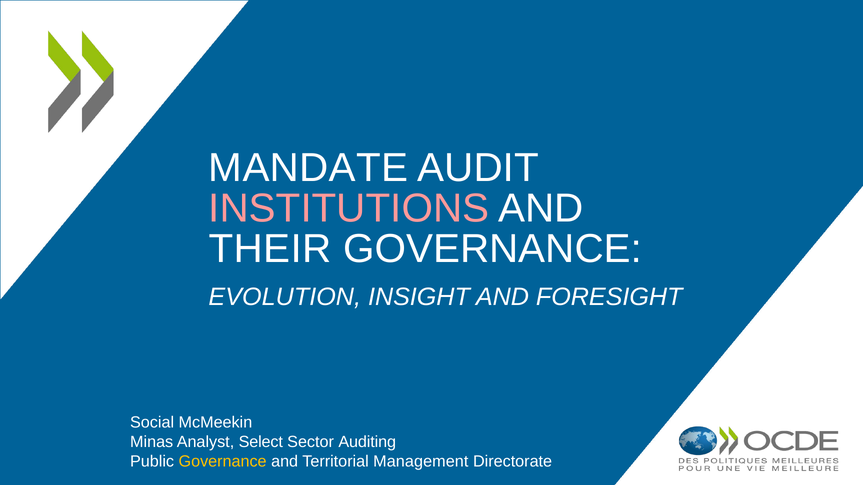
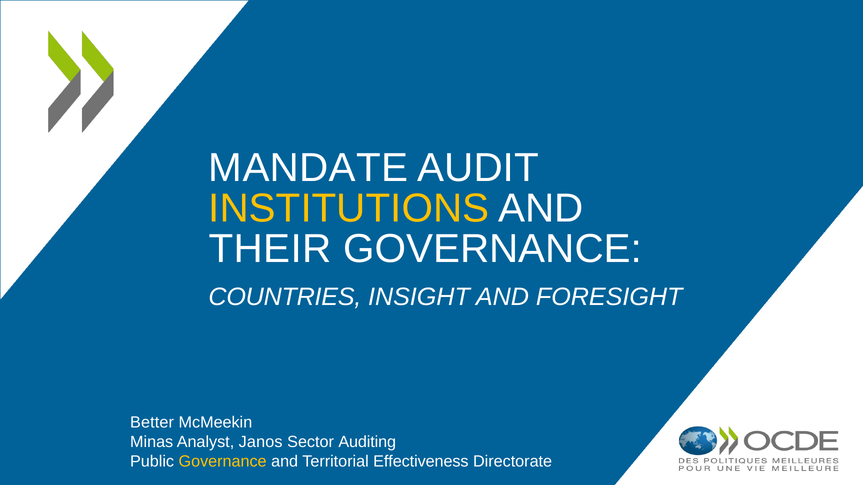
INSTITUTIONS colour: pink -> yellow (349, 208)
EVOLUTION: EVOLUTION -> COUNTRIES (285, 297)
Social: Social -> Better (152, 423)
Select: Select -> Janos (261, 442)
Management: Management -> Effectiveness (421, 462)
